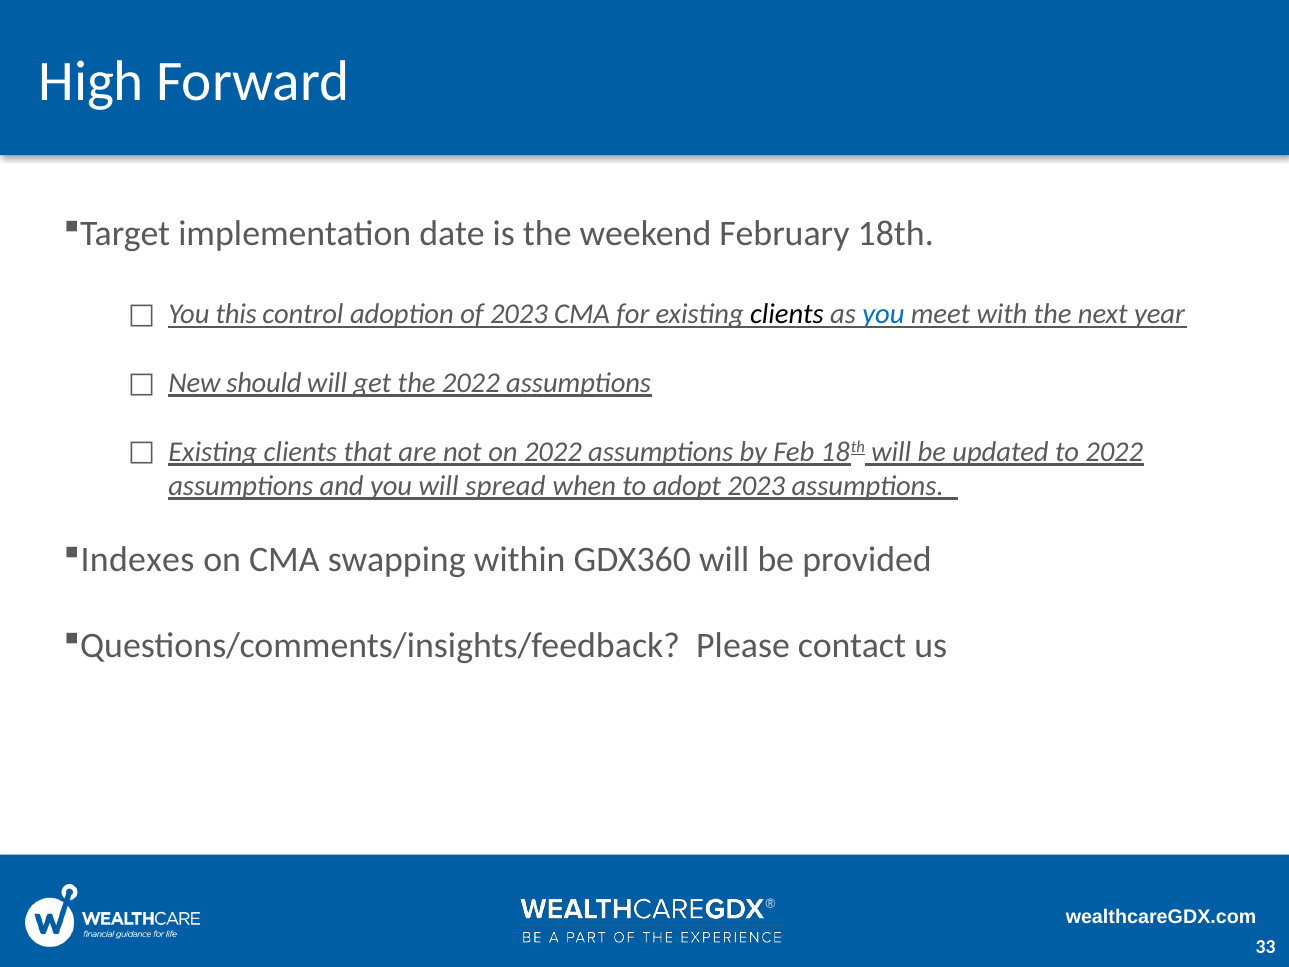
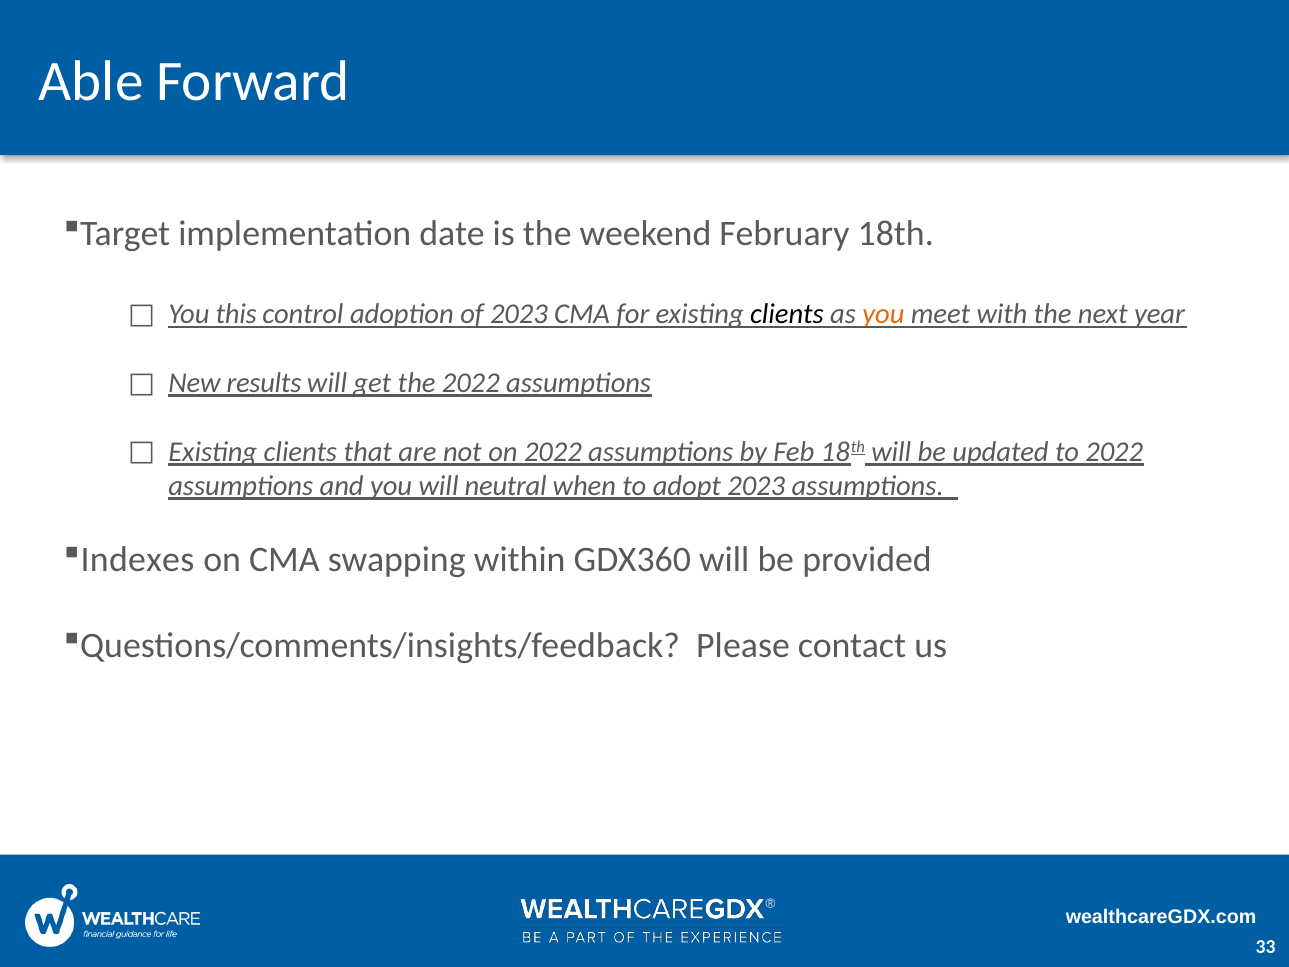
High: High -> Able (91, 82)
you colour: blue -> orange (883, 314)
should: should -> results (264, 383)
spread: spread -> neutral (506, 486)
